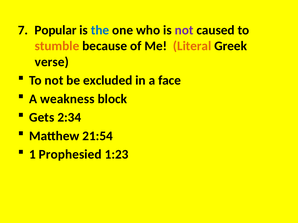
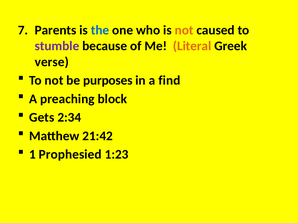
Popular: Popular -> Parents (56, 30)
not colour: purple -> orange (184, 30)
stumble colour: orange -> purple (57, 46)
excluded: excluded -> purposes (108, 81)
face: face -> find (169, 81)
weakness: weakness -> preaching (67, 99)
21:54: 21:54 -> 21:42 (98, 136)
